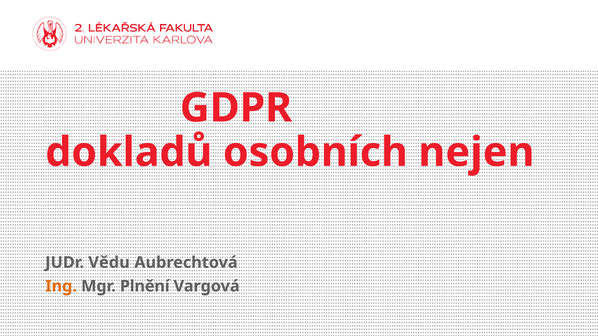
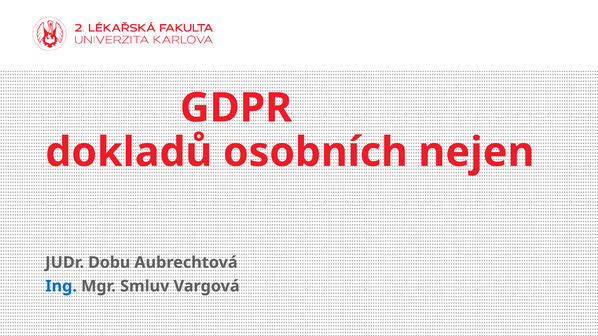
Vědu: Vědu -> Dobu (109, 263)
Ing colour: orange -> blue (61, 286)
Plnění: Plnění -> Smluv (145, 286)
